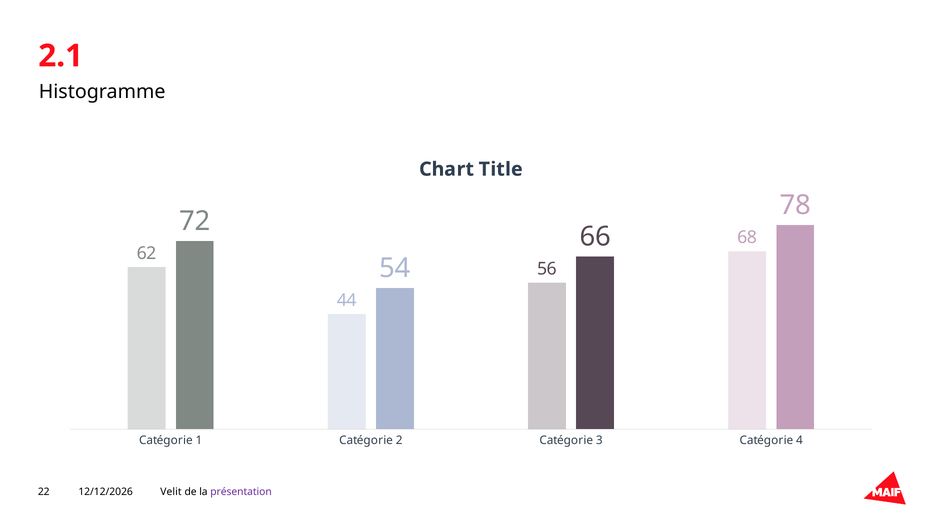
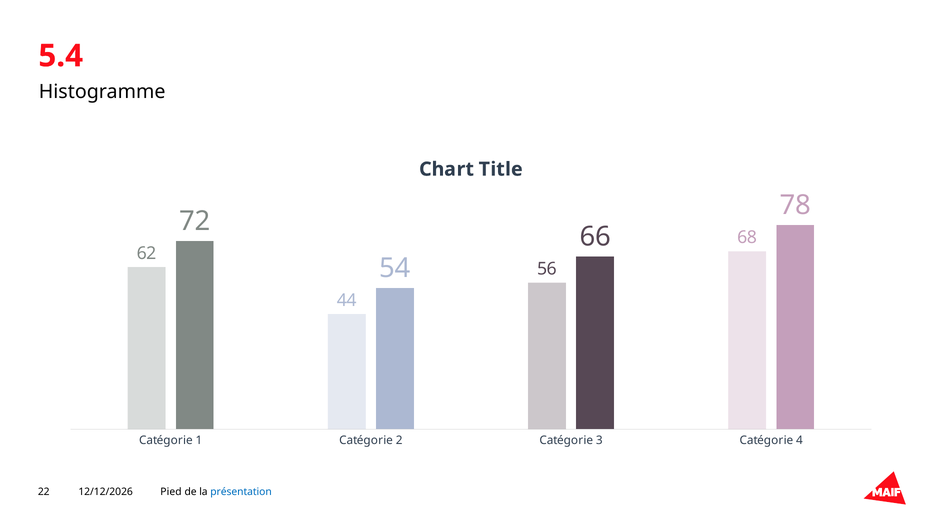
2.1: 2.1 -> 5.4 (61, 56)
Velit: Velit -> Pied (171, 492)
présentation colour: purple -> blue (241, 492)
